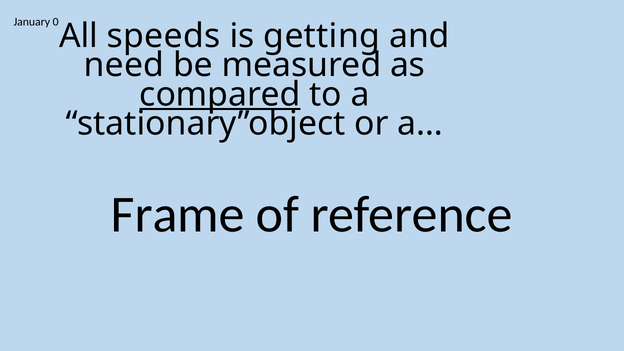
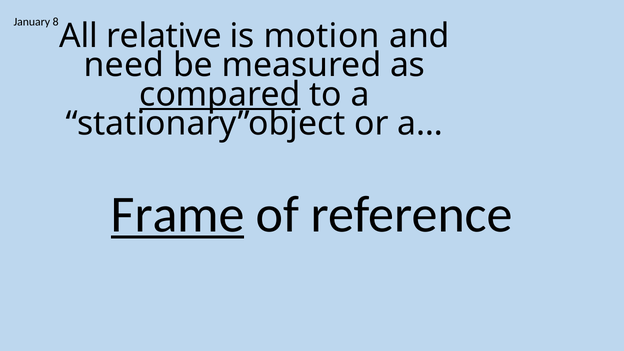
0: 0 -> 8 (56, 22)
speeds: speeds -> relative (164, 36)
getting: getting -> motion (322, 36)
Frame underline: none -> present (178, 214)
